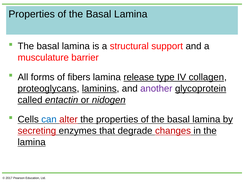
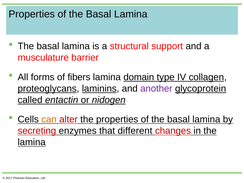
release: release -> domain (139, 77)
can colour: blue -> orange (49, 119)
degrade: degrade -> different (135, 131)
